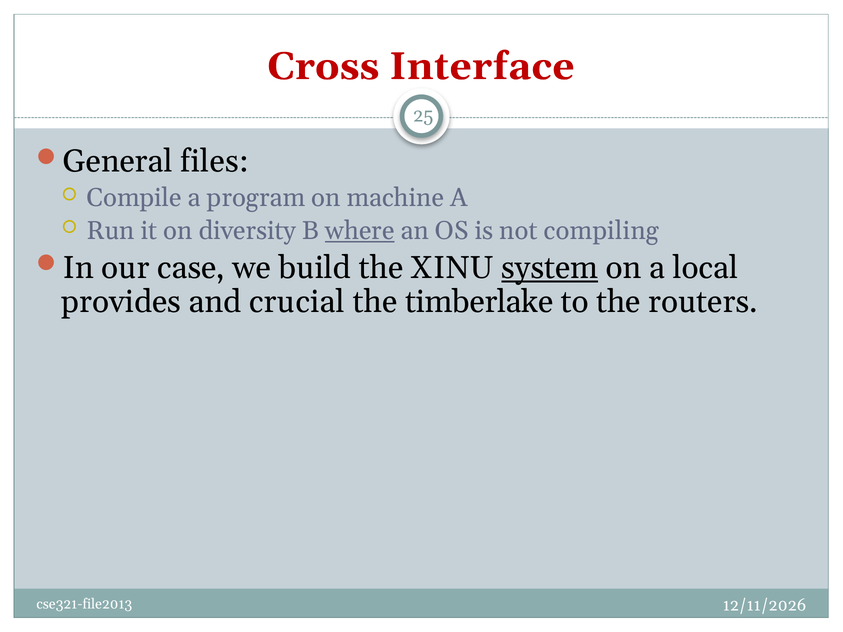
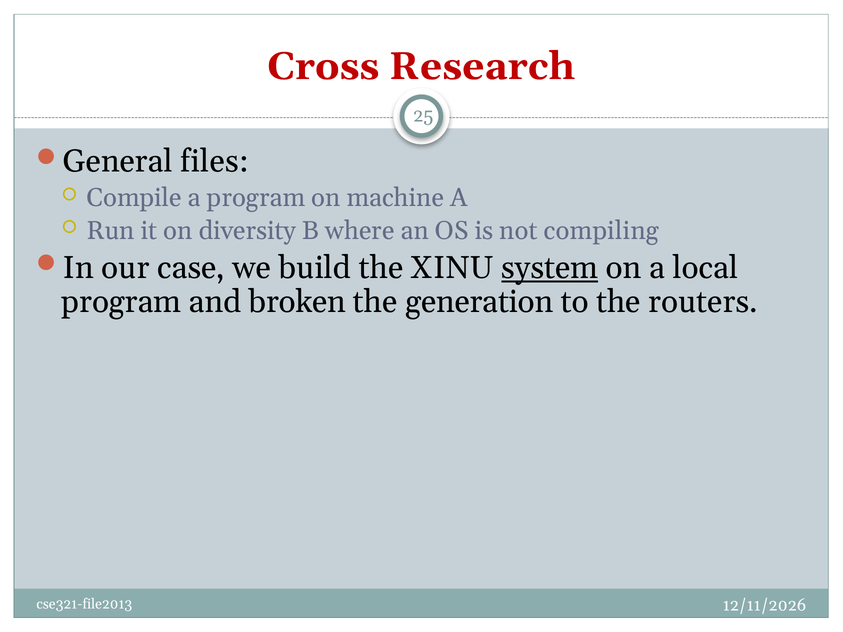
Interface: Interface -> Research (482, 66)
where underline: present -> none (360, 231)
provides: provides -> program (121, 302)
crucial: crucial -> broken (297, 302)
timberlake: timberlake -> generation (479, 302)
